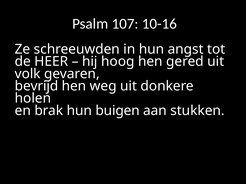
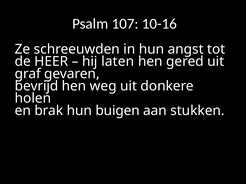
hoog: hoog -> laten (118, 62)
volk: volk -> graf (28, 74)
